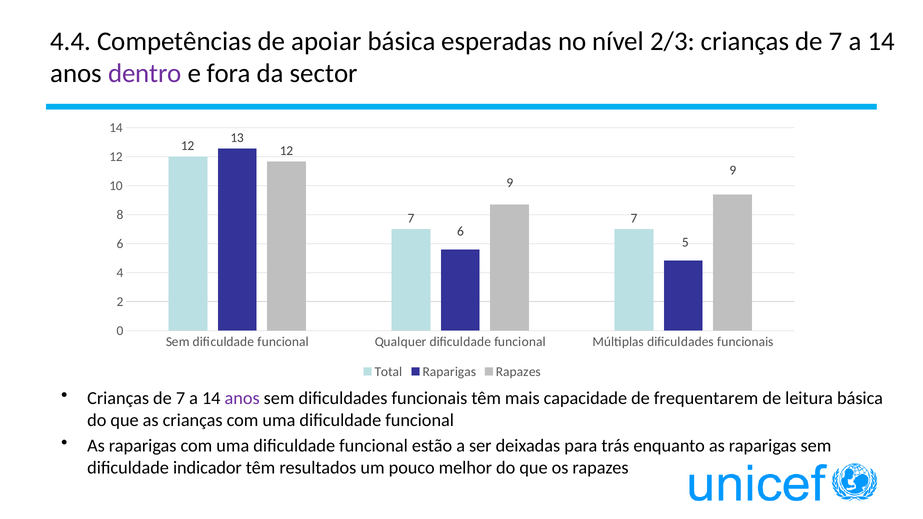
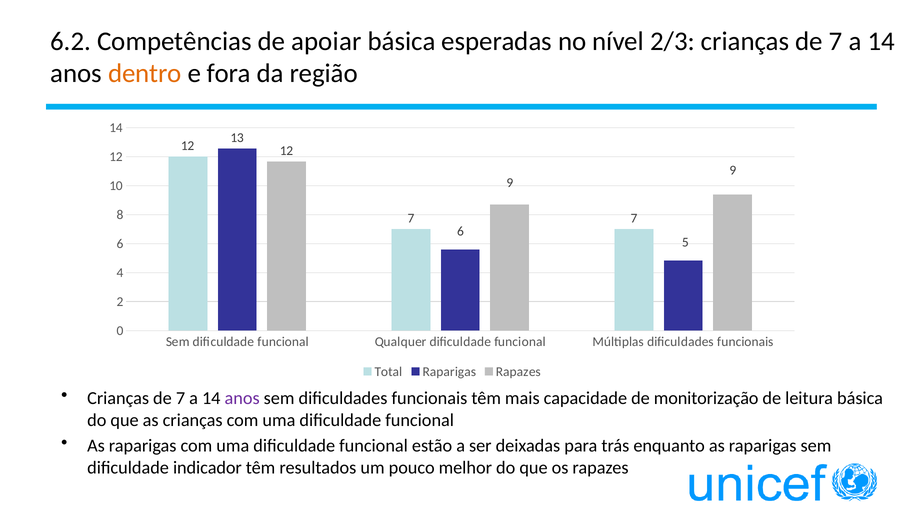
4.4: 4.4 -> 6.2 (71, 41)
dentro colour: purple -> orange (145, 74)
sector: sector -> região (324, 74)
frequentarem: frequentarem -> monitorização (706, 398)
